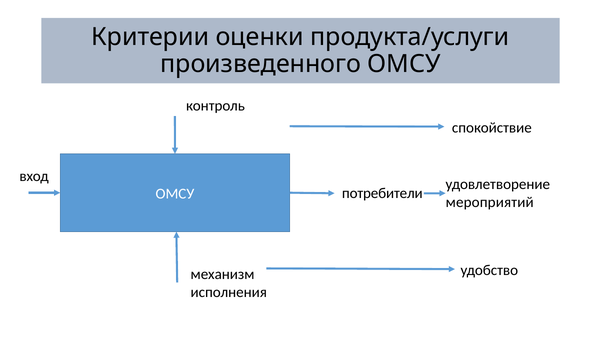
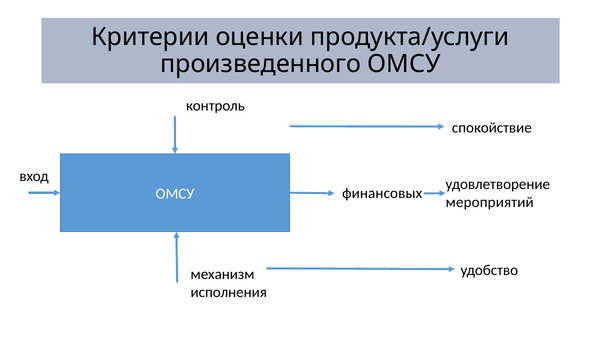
потребители: потребители -> финансовых (382, 193)
